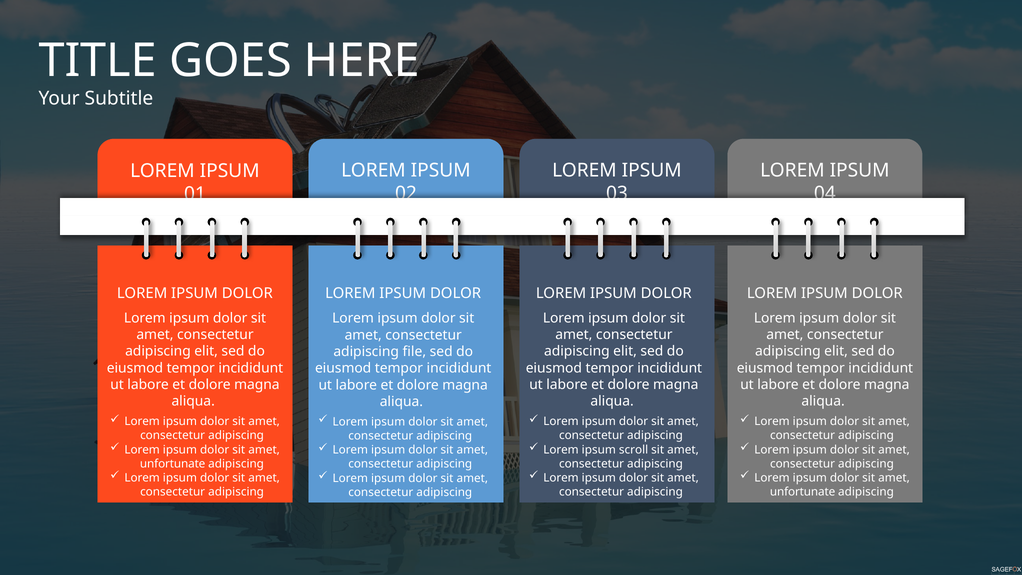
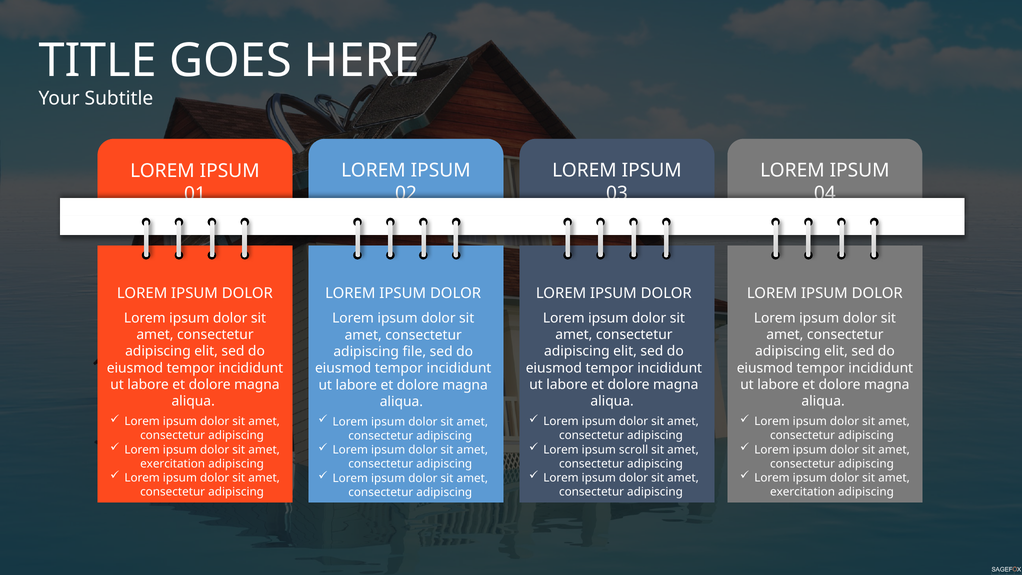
unfortunate: unfortunate -> exercitation (173, 464)
unfortunate: unfortunate -> exercitation (803, 492)
